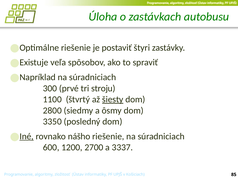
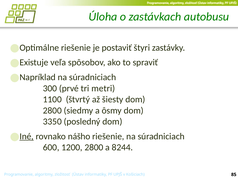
stroju: stroju -> metri (103, 89)
šiesty underline: present -> none (113, 100)
1200 2700: 2700 -> 2800 (94, 148)
3337: 3337 -> 8244 (122, 148)
